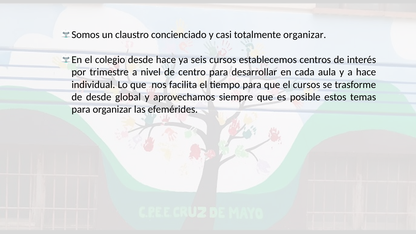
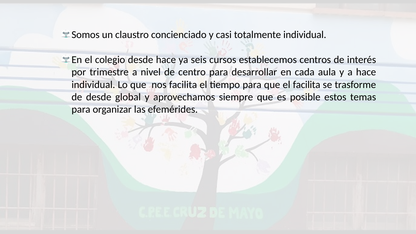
totalmente organizar: organizar -> individual (305, 35)
el cursos: cursos -> facilita (307, 85)
